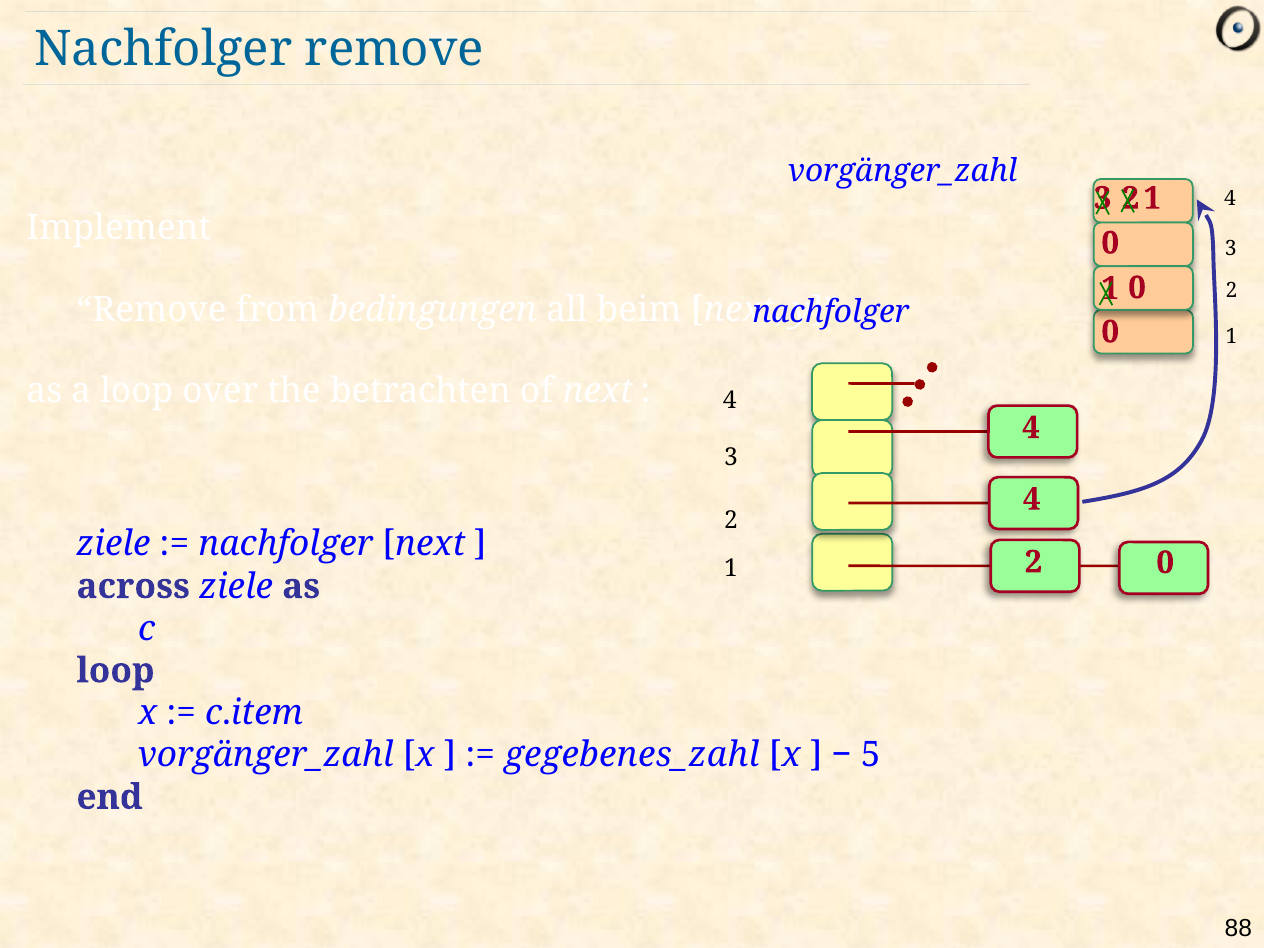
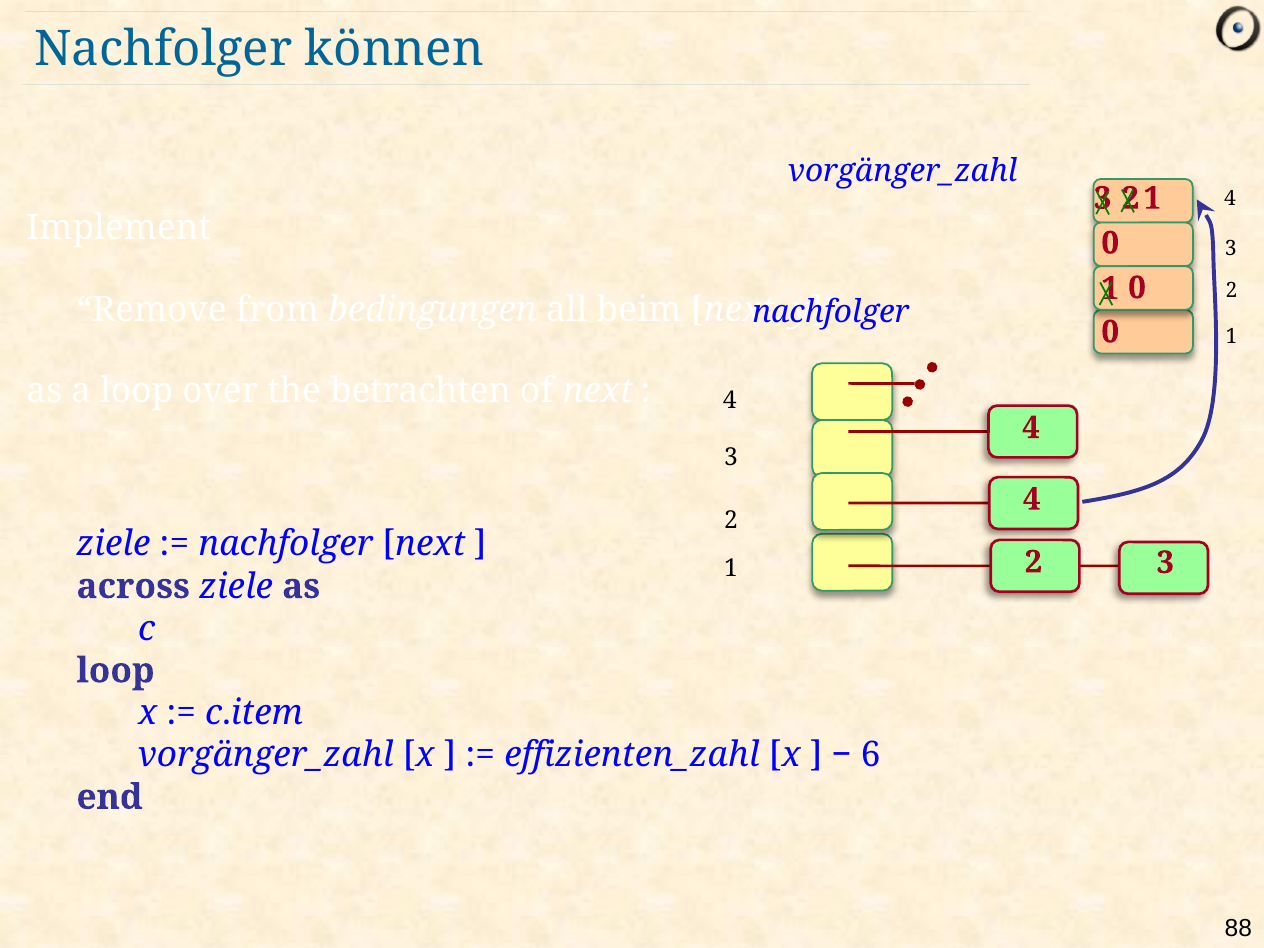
Nachfolger remove: remove -> können (394, 50)
2 0: 0 -> 3 (1165, 563)
gegebenes_zahl: gegebenes_zahl -> effizienten_zahl (632, 755)
5: 5 -> 6 (871, 755)
